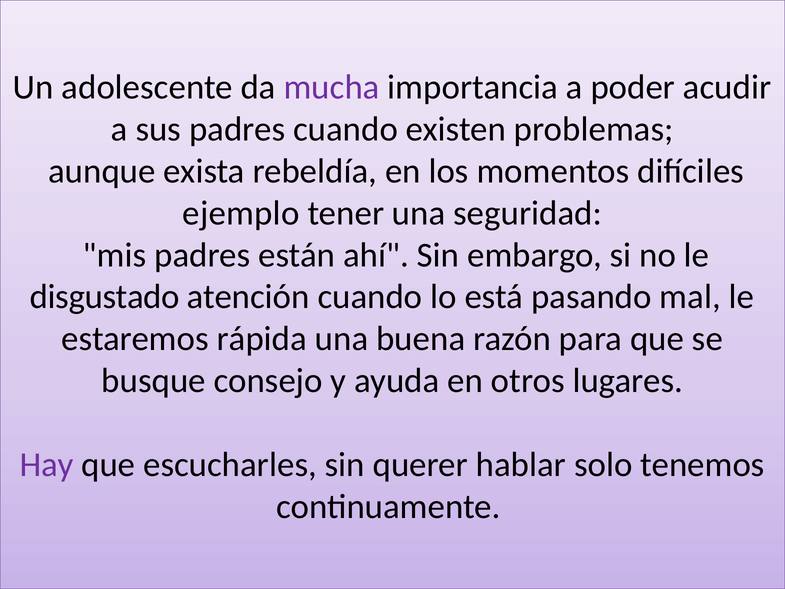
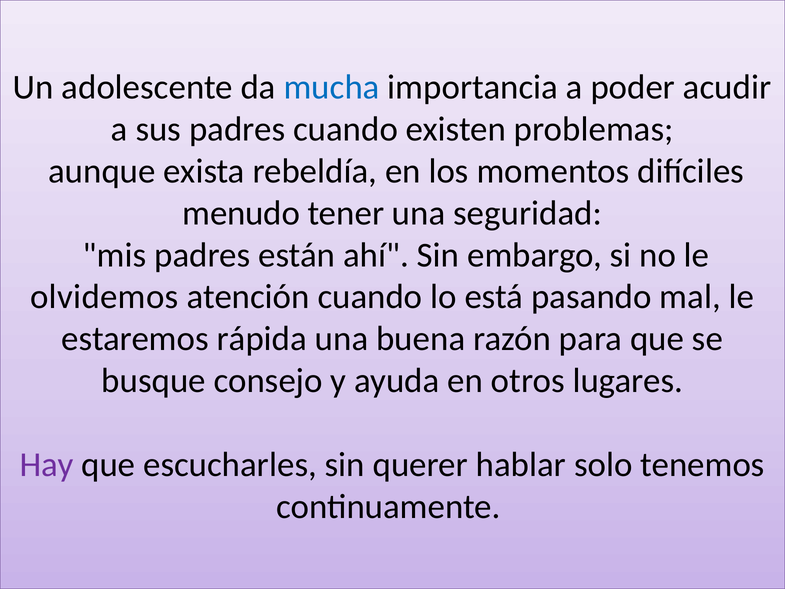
mucha colour: purple -> blue (332, 87)
ejemplo: ejemplo -> menudo (241, 213)
disgustado: disgustado -> olvidemos (104, 297)
